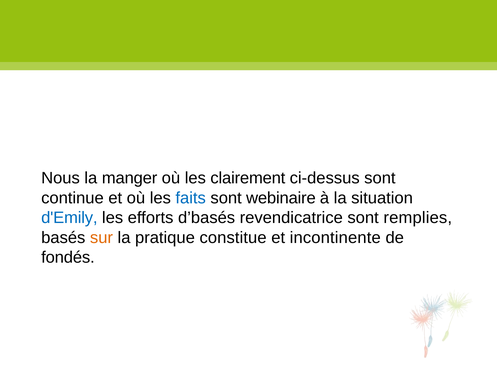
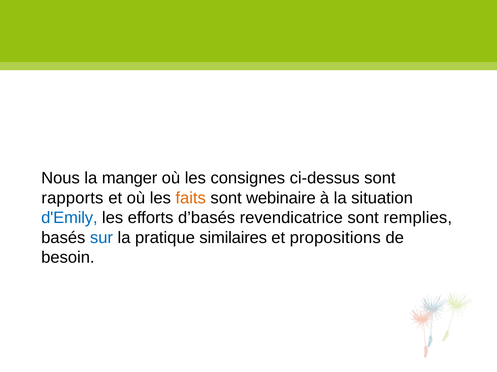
clairement: clairement -> consignes (248, 178)
continue: continue -> rapports (72, 198)
faits colour: blue -> orange (191, 198)
sur colour: orange -> blue (101, 238)
constitue: constitue -> similaires (233, 238)
incontinente: incontinente -> propositions (335, 238)
fondés: fondés -> besoin (68, 258)
